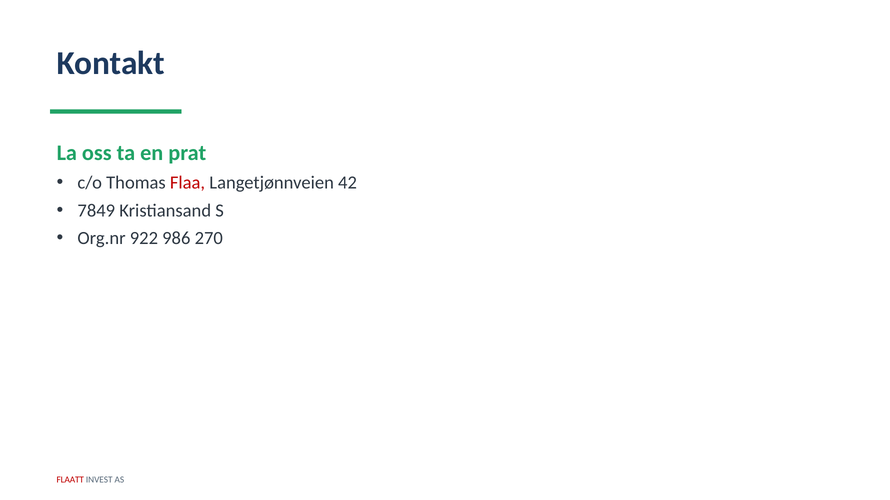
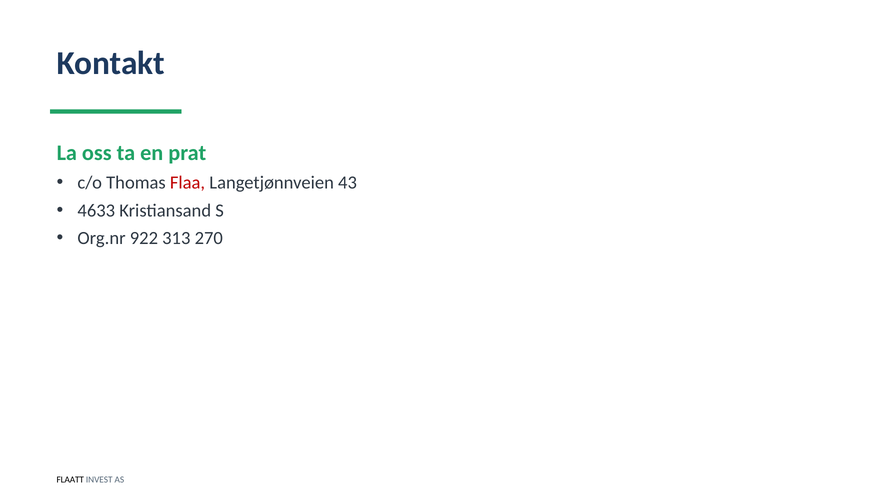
42: 42 -> 43 (348, 183)
7849: 7849 -> 4633 (96, 211)
986: 986 -> 313 (176, 239)
FLAATT colour: red -> black (70, 480)
